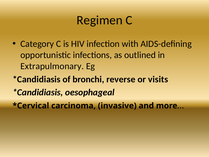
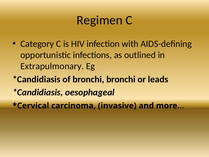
bronchi reverse: reverse -> bronchi (121, 79)
visits: visits -> leads (158, 79)
